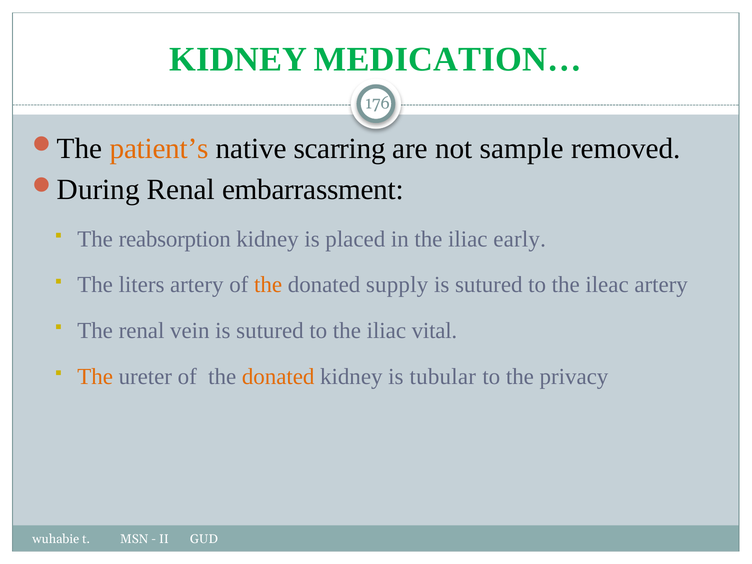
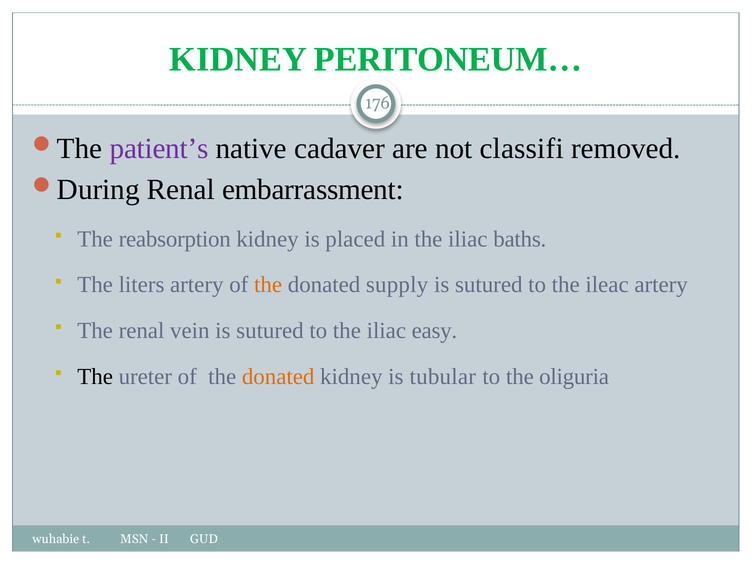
MEDICATION…: MEDICATION… -> PERITONEUM… (448, 59)
patient’s colour: orange -> purple (159, 149)
scarring: scarring -> cadaver (340, 149)
sample: sample -> classifi (522, 149)
early: early -> baths (520, 239)
vital: vital -> easy (434, 331)
The colour: orange -> black (95, 377)
privacy: privacy -> oliguria (574, 377)
